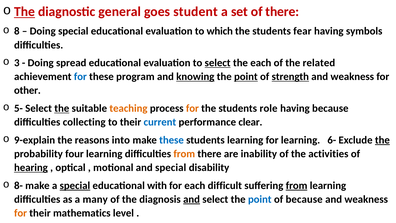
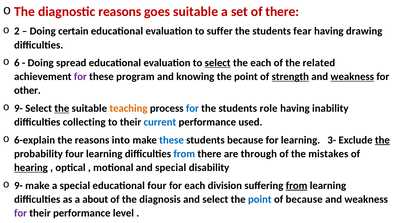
The underline: present -> none (25, 12)
diagnostic general: general -> reasons (120, 12)
goes student: student -> suitable (196, 12)
8: 8 -> 2 (17, 31)
Doing special: special -> certain (73, 31)
which: which -> suffer (220, 31)
symbols: symbols -> drawing (364, 31)
3: 3 -> 6 (17, 63)
for colour: blue -> purple (80, 77)
knowing underline: present -> none (195, 77)
point underline: present -> none (246, 77)
weakness underline: none -> present (352, 77)
5-: 5- -> 9- (18, 108)
for colour: orange -> blue (192, 108)
having because: because -> inability (330, 108)
clear: clear -> used (250, 122)
9-explain: 9-explain -> 6-explain (35, 140)
students learning: learning -> because (245, 140)
6-: 6- -> 3- (332, 140)
from colour: orange -> blue (184, 154)
inability: inability -> through (259, 154)
activities: activities -> mistakes (328, 154)
8-: 8- -> 9- (18, 185)
special underline: present -> none (75, 185)
educational with: with -> four (157, 185)
difficult: difficult -> division (225, 185)
many: many -> about (95, 199)
and underline: present -> none (192, 199)
for colour: orange -> purple (21, 213)
their mathematics: mathematics -> performance (82, 213)
